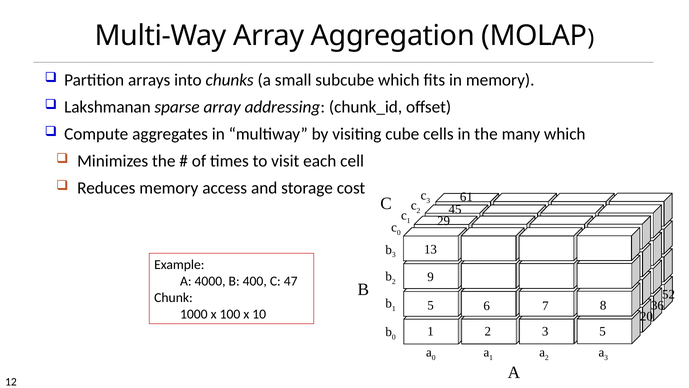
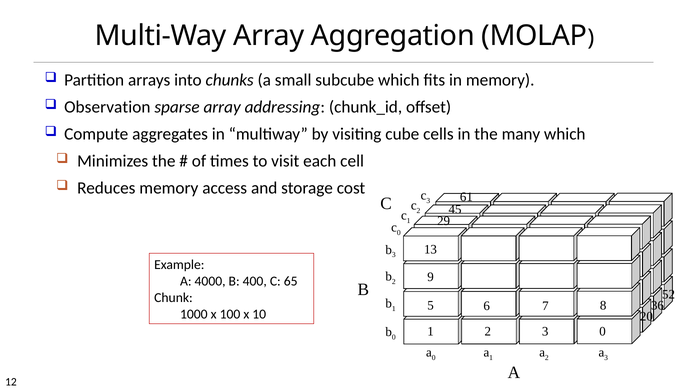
Lakshmanan: Lakshmanan -> Observation (107, 107)
47: 47 -> 65 (291, 281)
3 5: 5 -> 0 (603, 331)
